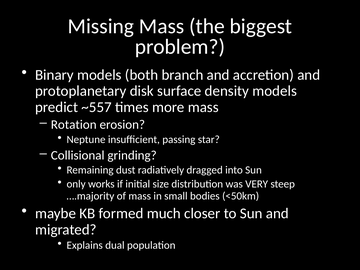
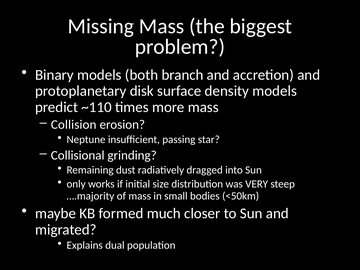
~557: ~557 -> ~110 (97, 107)
Rotation: Rotation -> Collision (74, 125)
